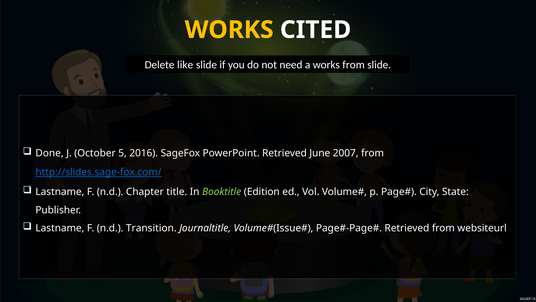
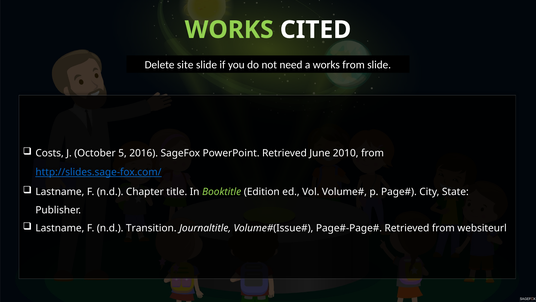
WORKS colour: yellow -> light green (229, 30)
like: like -> site (185, 65)
Done: Done -> Costs (50, 153)
2007: 2007 -> 2010 (346, 153)
